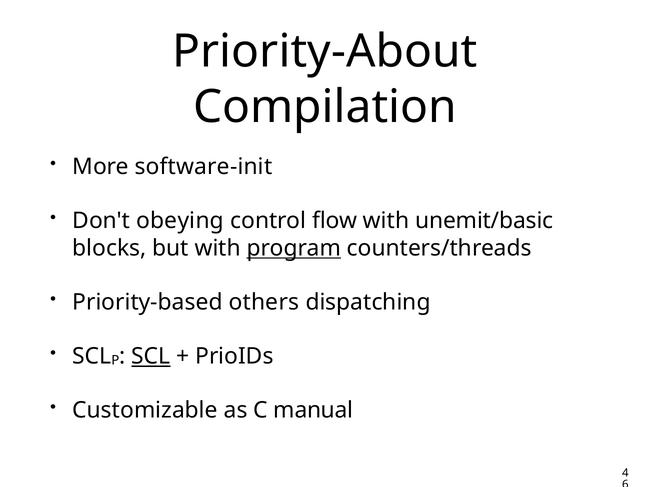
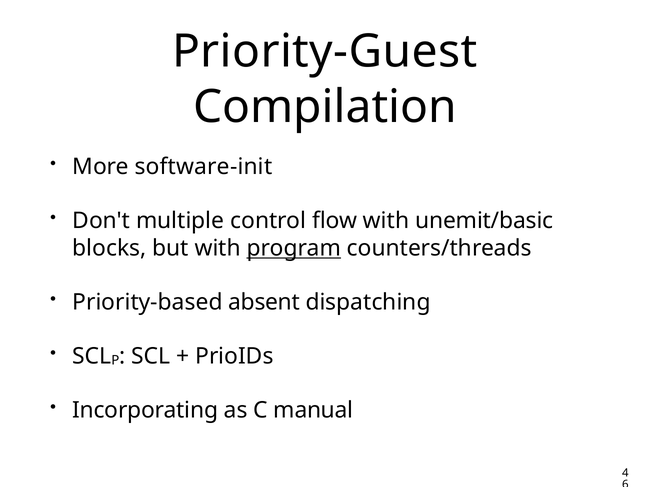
Priority-About: Priority-About -> Priority-Guest (325, 52)
obeying: obeying -> multiple (180, 221)
others: others -> absent (264, 303)
SCL underline: present -> none (151, 357)
Customizable: Customizable -> Incorporating (145, 411)
